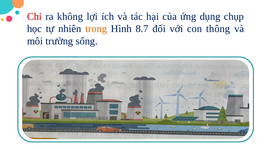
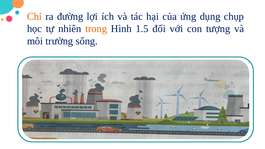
Chỉ colour: red -> orange (34, 16)
không: không -> đường (70, 16)
8.7: 8.7 -> 1.5 (142, 29)
thông: thông -> tượng (218, 29)
